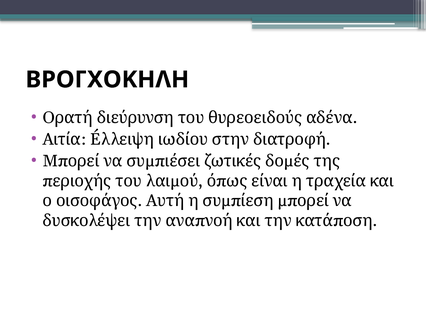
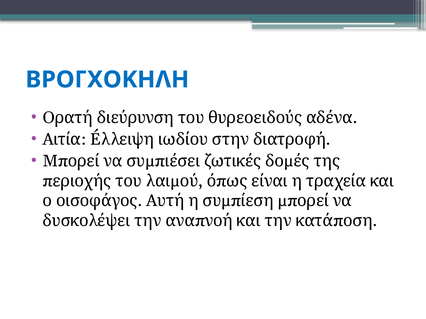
ΒΡΟΓΧΟΚΗΛΗ colour: black -> blue (107, 80)
